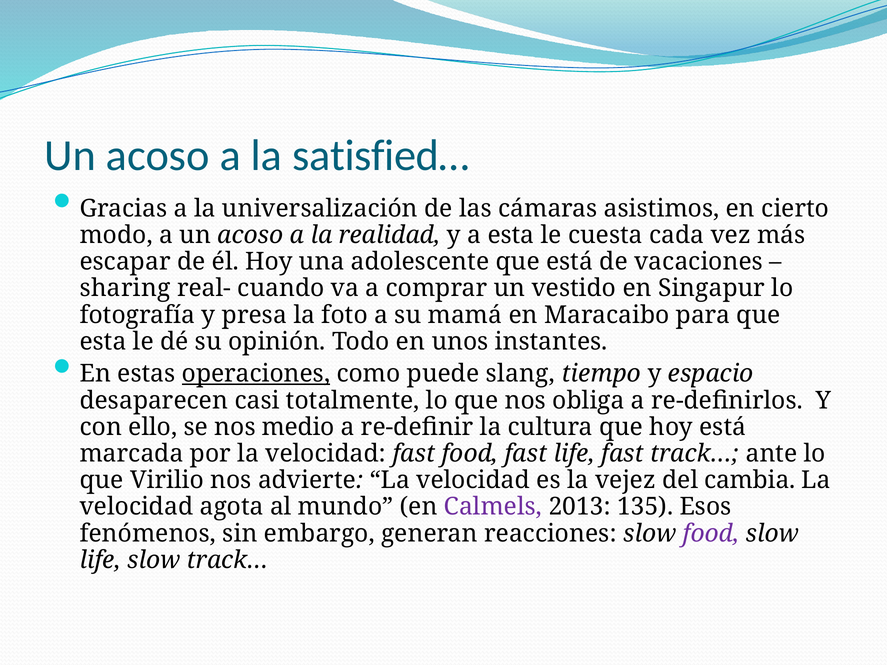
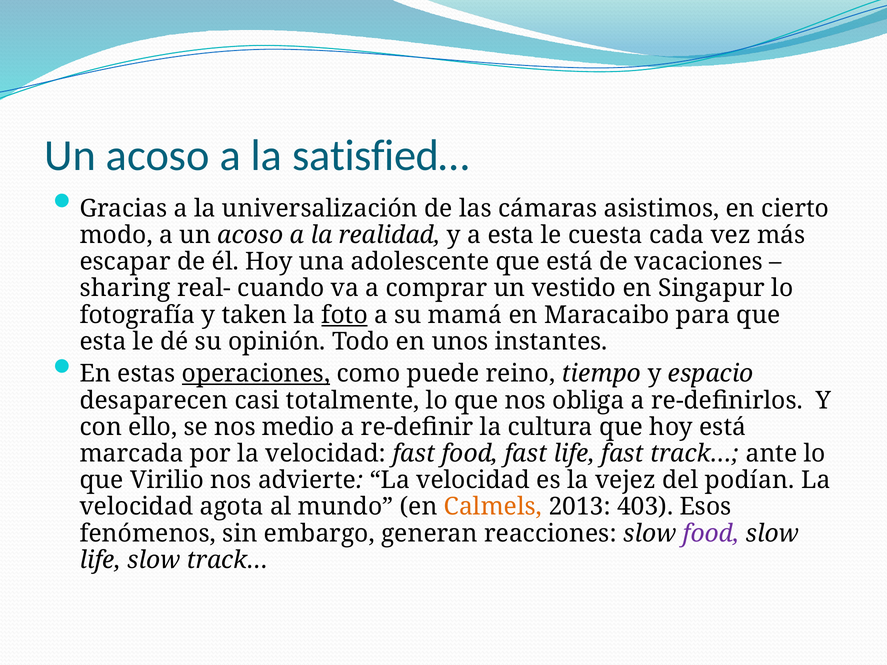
presa: presa -> taken (255, 315)
foto underline: none -> present (345, 315)
slang: slang -> reino (520, 374)
cambia: cambia -> podían (750, 480)
Calmels colour: purple -> orange (493, 507)
135: 135 -> 403 (645, 507)
